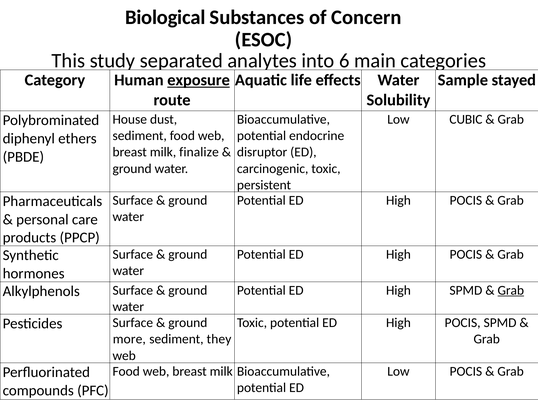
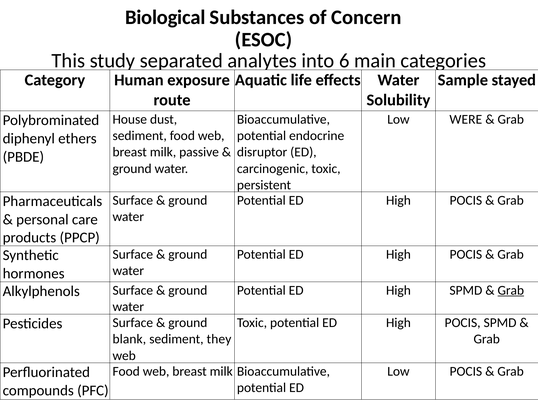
exposure underline: present -> none (199, 80)
CUBIC: CUBIC -> WERE (466, 119)
finalize: finalize -> passive (199, 152)
more: more -> blank (129, 339)
